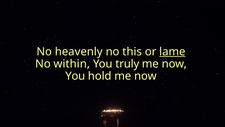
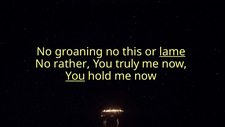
heavenly: heavenly -> groaning (79, 52)
within: within -> rather (72, 64)
You underline: none -> present (75, 76)
